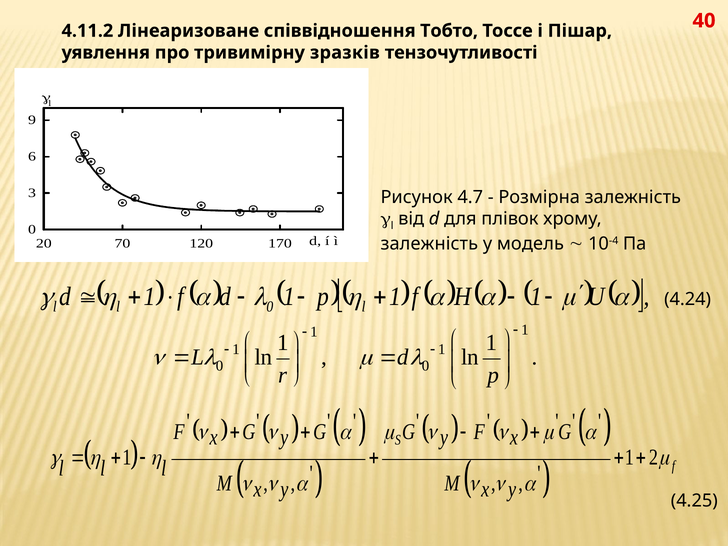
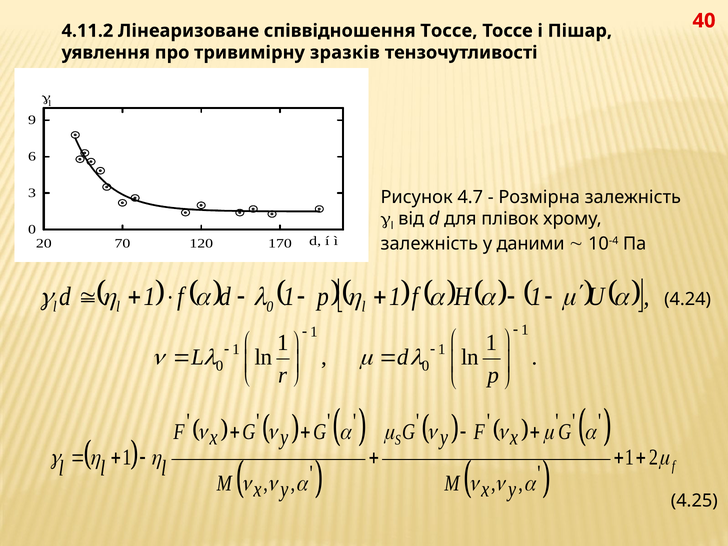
співвідношення Тобто: Тобто -> Тоссе (449, 31)
модель: модель -> даними (531, 244)
